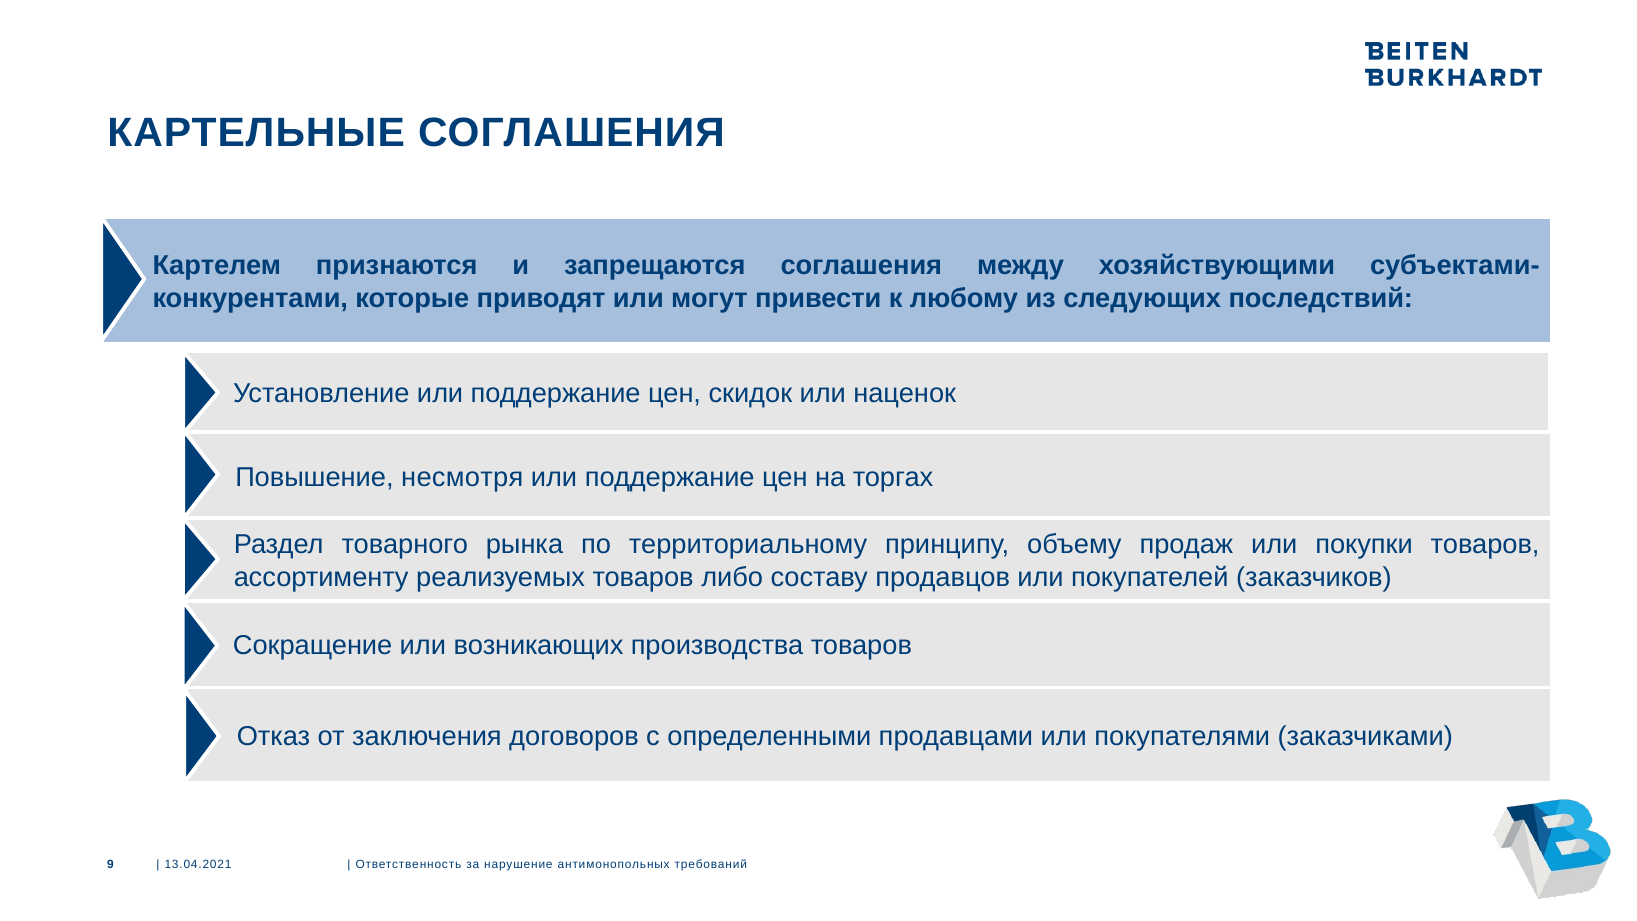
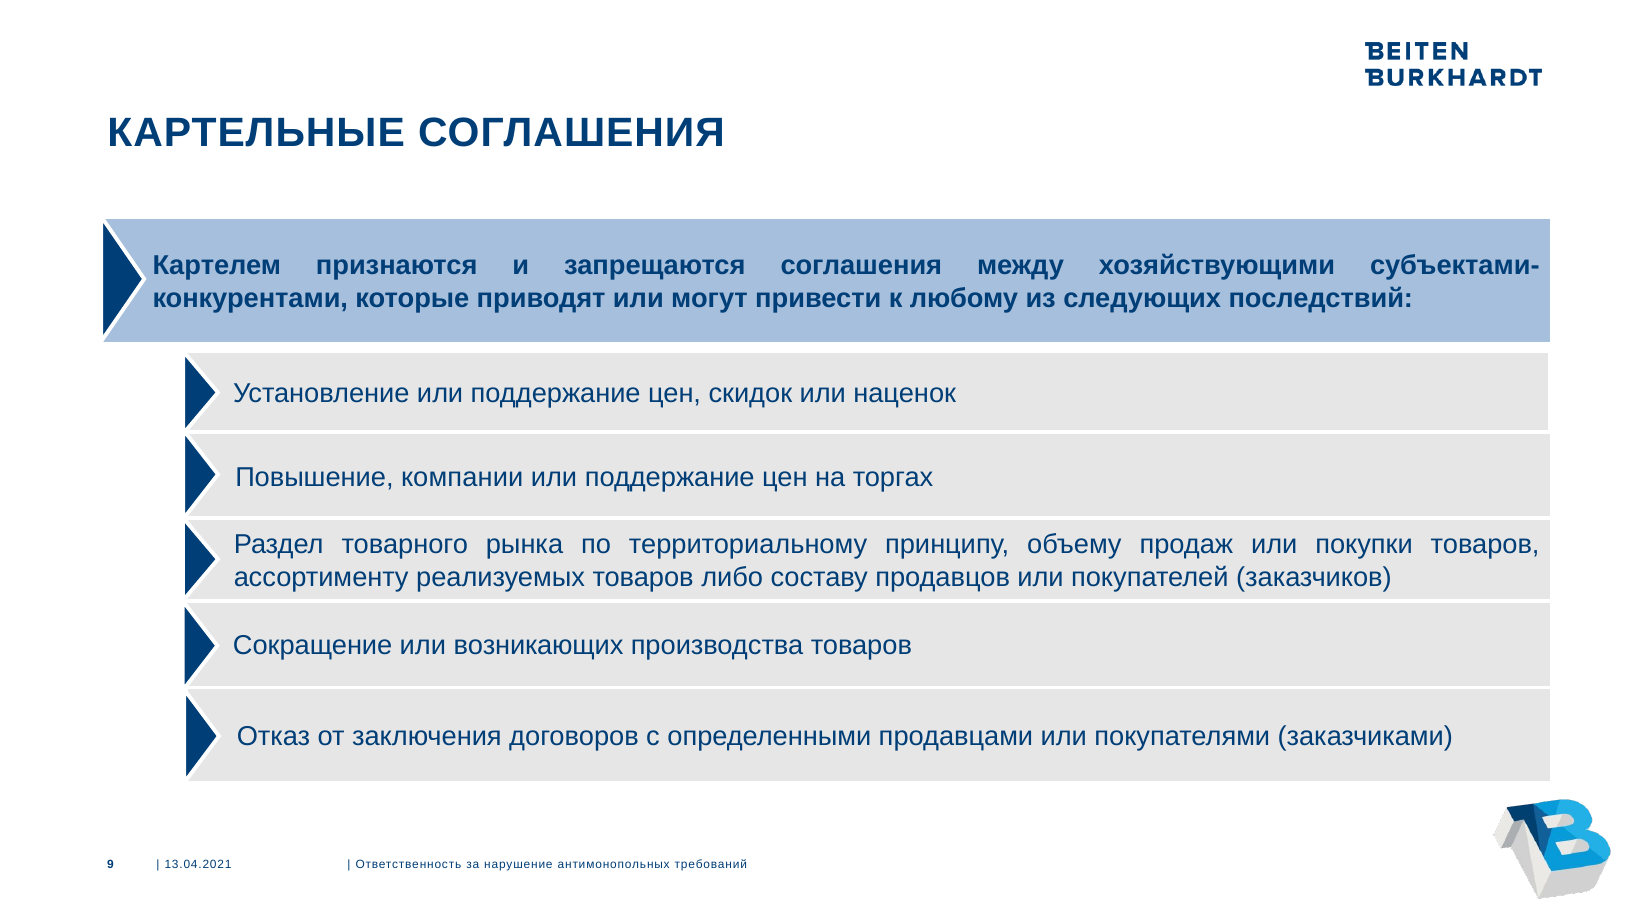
несмотря: несмотря -> компании (462, 477)
